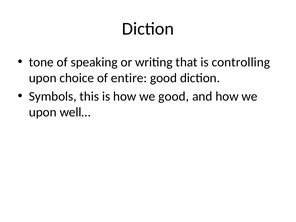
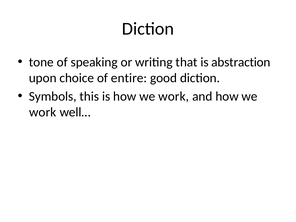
controlling: controlling -> abstraction (241, 62)
is how we good: good -> work (174, 96)
upon: upon -> work (43, 112)
